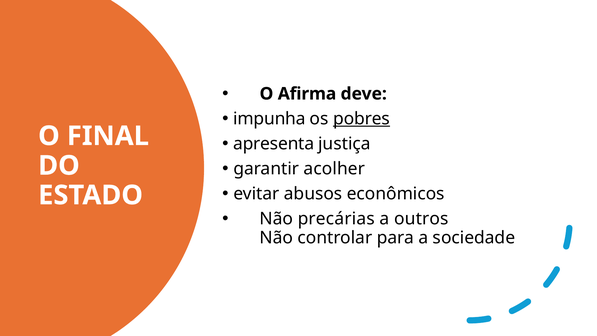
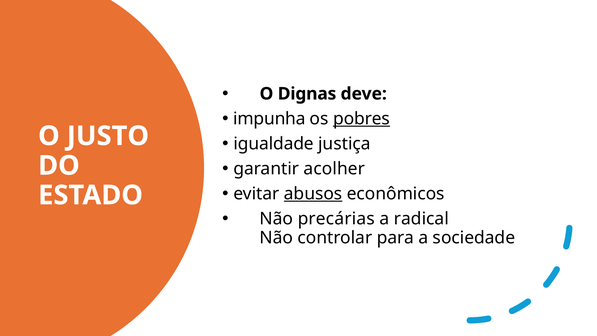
Afirma: Afirma -> Dignas (307, 94)
FINAL: FINAL -> JUSTO (108, 136)
apresenta: apresenta -> igualdade (274, 144)
abusos underline: none -> present (313, 194)
outros: outros -> radical (421, 219)
